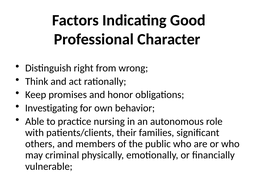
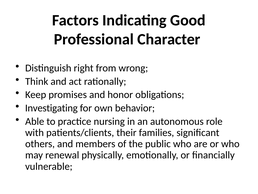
criminal: criminal -> renewal (62, 155)
